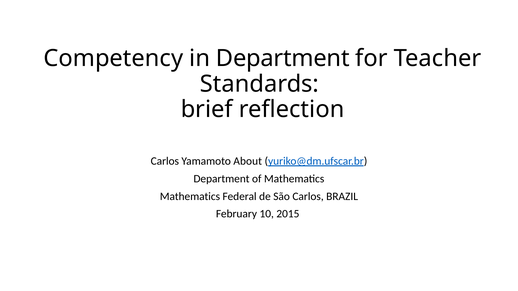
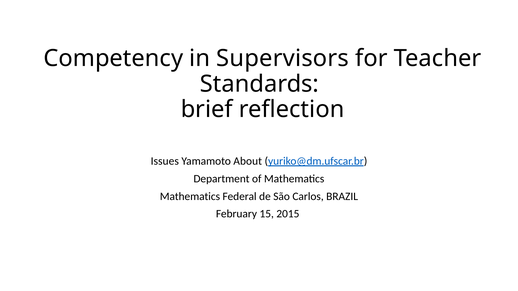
in Department: Department -> Supervisors (283, 58)
Carlos: Carlos -> Issues (165, 161)
10: 10 -> 15 (267, 214)
